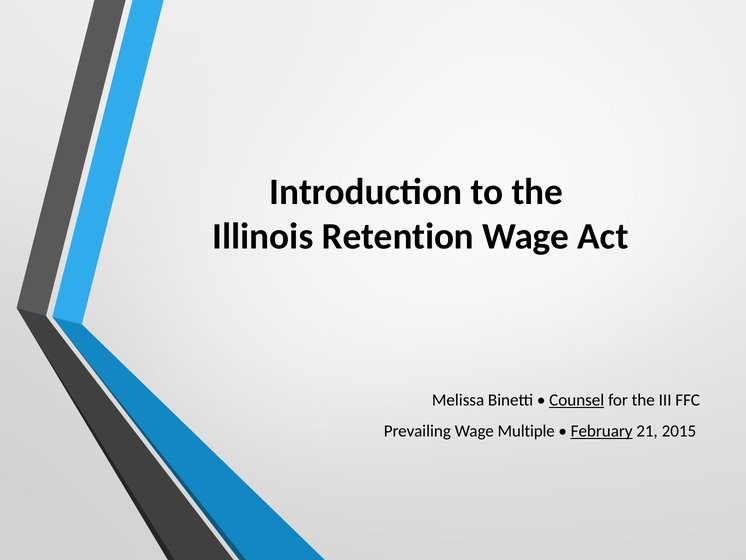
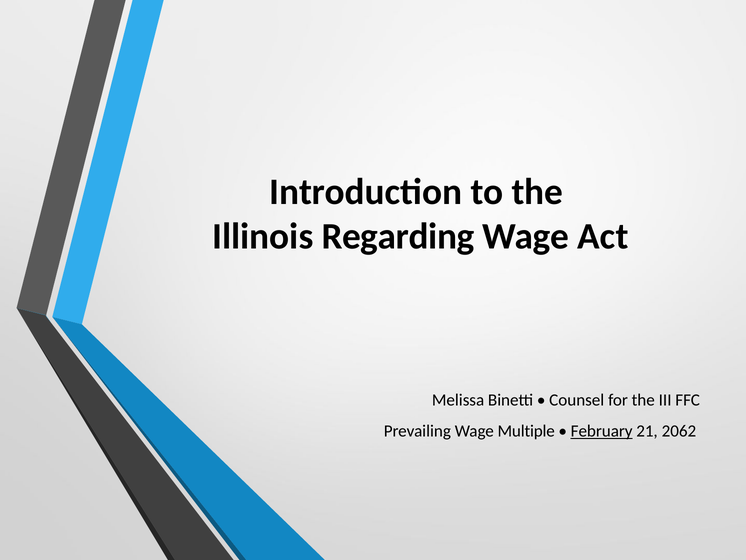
Retention: Retention -> Regarding (398, 236)
Counsel underline: present -> none (577, 400)
2015: 2015 -> 2062 (679, 431)
